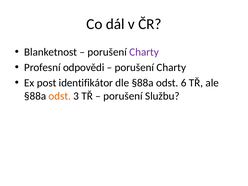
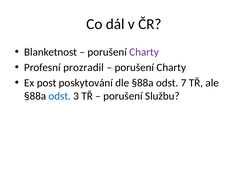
odpovědi: odpovědi -> prozradil (84, 67)
identifikátor: identifikátor -> poskytování (86, 83)
6: 6 -> 7 (184, 83)
odst colour: orange -> blue (60, 96)
